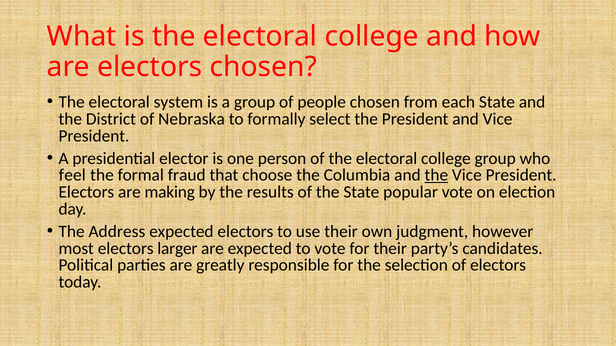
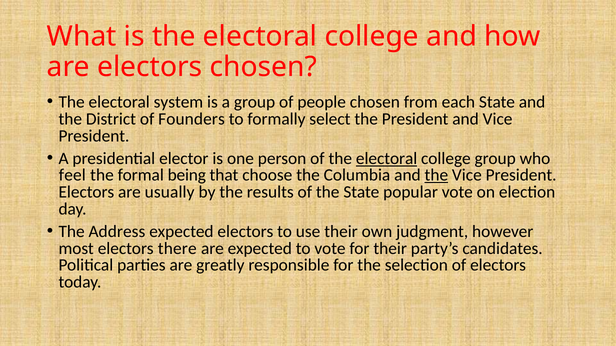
Nebraska: Nebraska -> Founders (192, 119)
electoral underline: none -> present (387, 159)
fraud: fraud -> being (187, 176)
making: making -> usually (170, 192)
larger: larger -> there (177, 249)
